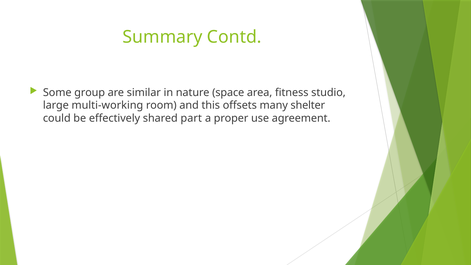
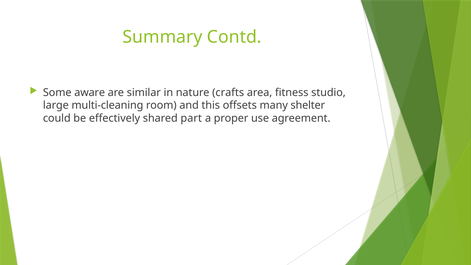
group: group -> aware (90, 92)
space: space -> crafts (228, 92)
multi-working: multi-working -> multi-cleaning (107, 105)
